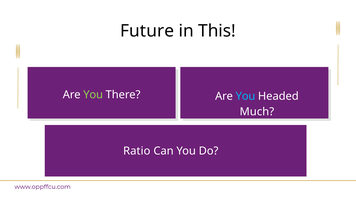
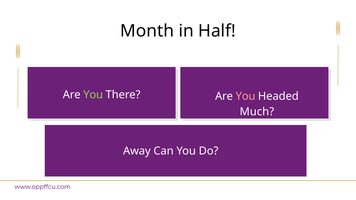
Future: Future -> Month (147, 31)
This: This -> Half (217, 31)
You colour: light blue -> pink (245, 96)
Ratio: Ratio -> Away (137, 151)
